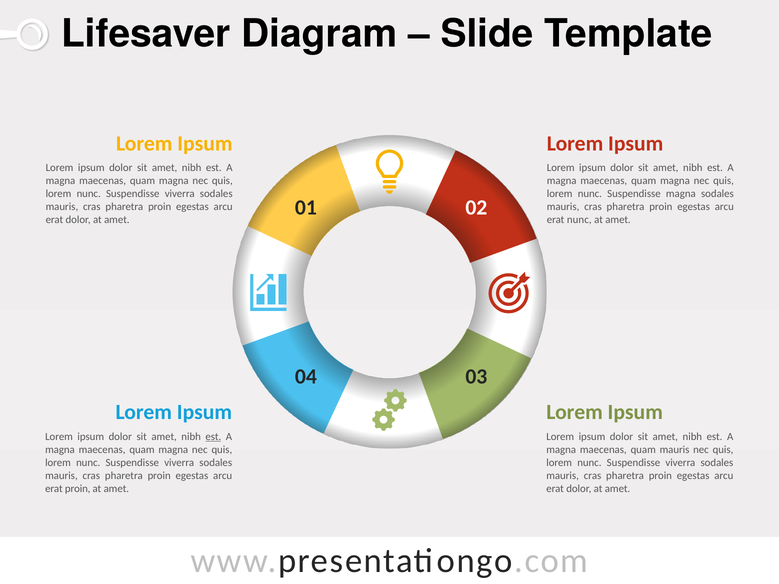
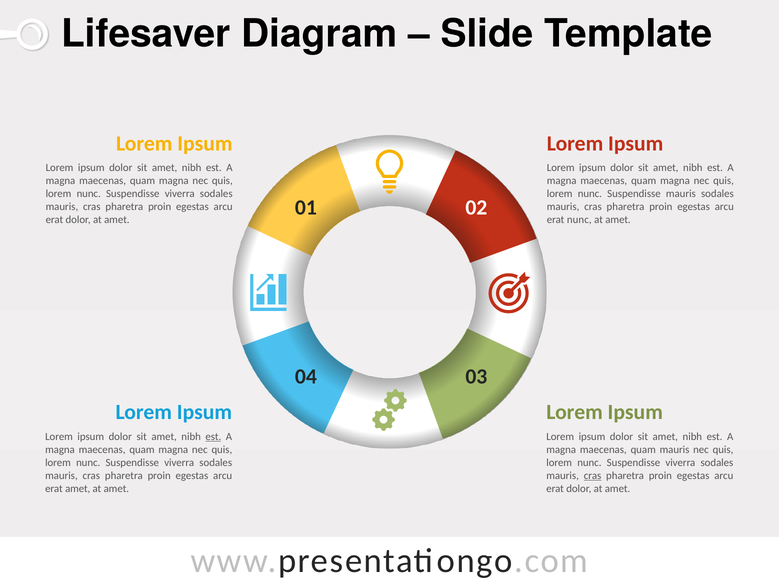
Suspendisse magna: magna -> mauris (681, 194)
cras underline: none -> present (593, 476)
erat proin: proin -> amet (78, 489)
